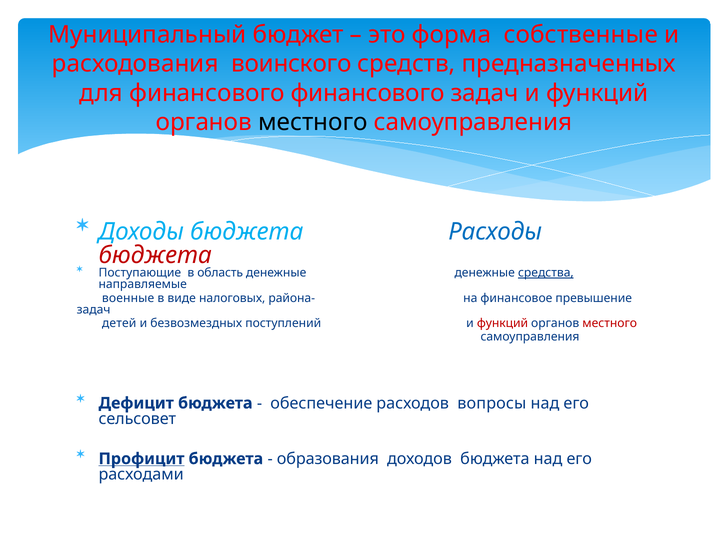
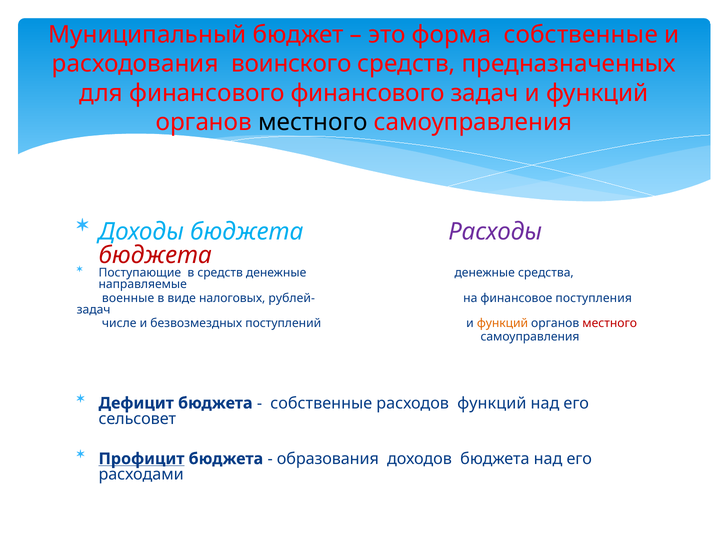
Расходы colour: blue -> purple (495, 232)
в область: область -> средств (220, 273)
средства underline: present -> none (546, 273)
района-: района- -> рублей- (292, 298)
превышение: превышение -> поступления (594, 298)
детей: детей -> числе (119, 323)
функций colour: red -> orange (502, 323)
обеспечение: обеспечение -> собственные (321, 403)
расходов вопросы: вопросы -> функций (492, 403)
